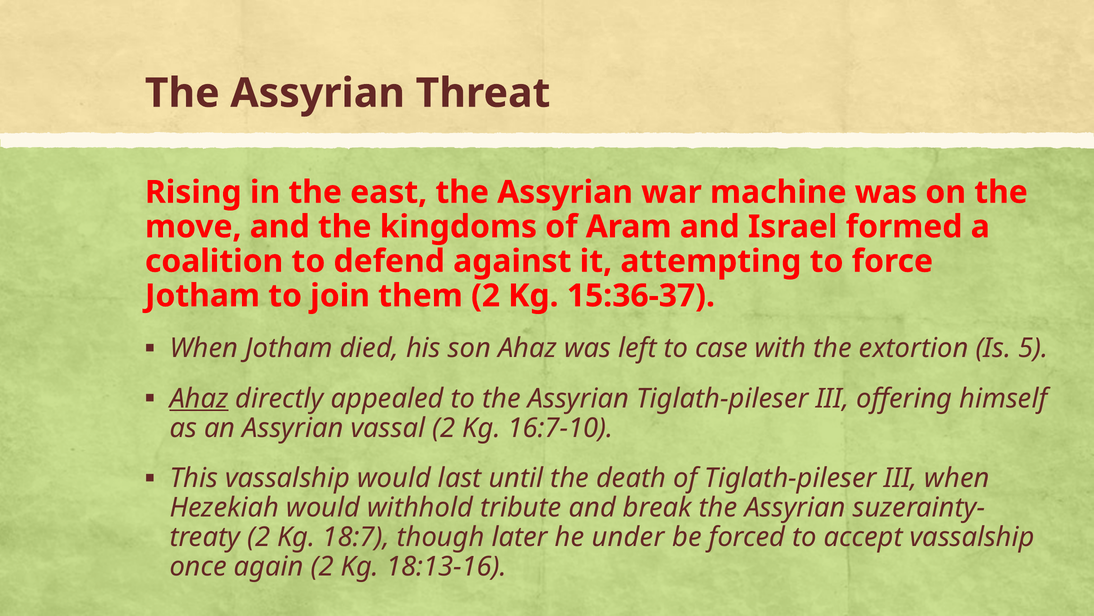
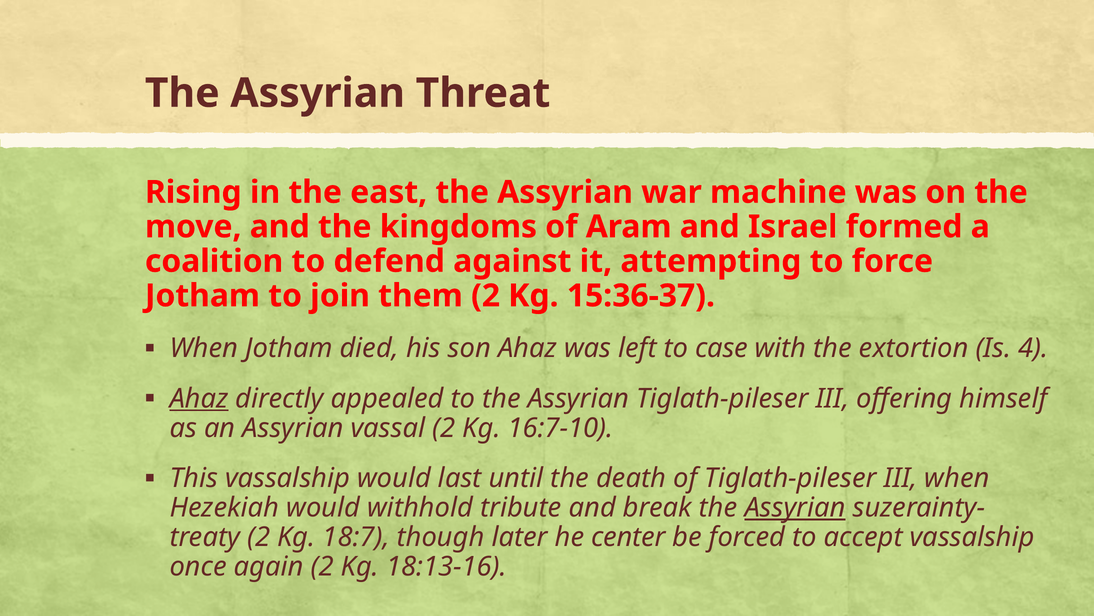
5: 5 -> 4 (1033, 348)
Assyrian underline: none -> present (795, 507)
under: under -> center (628, 537)
